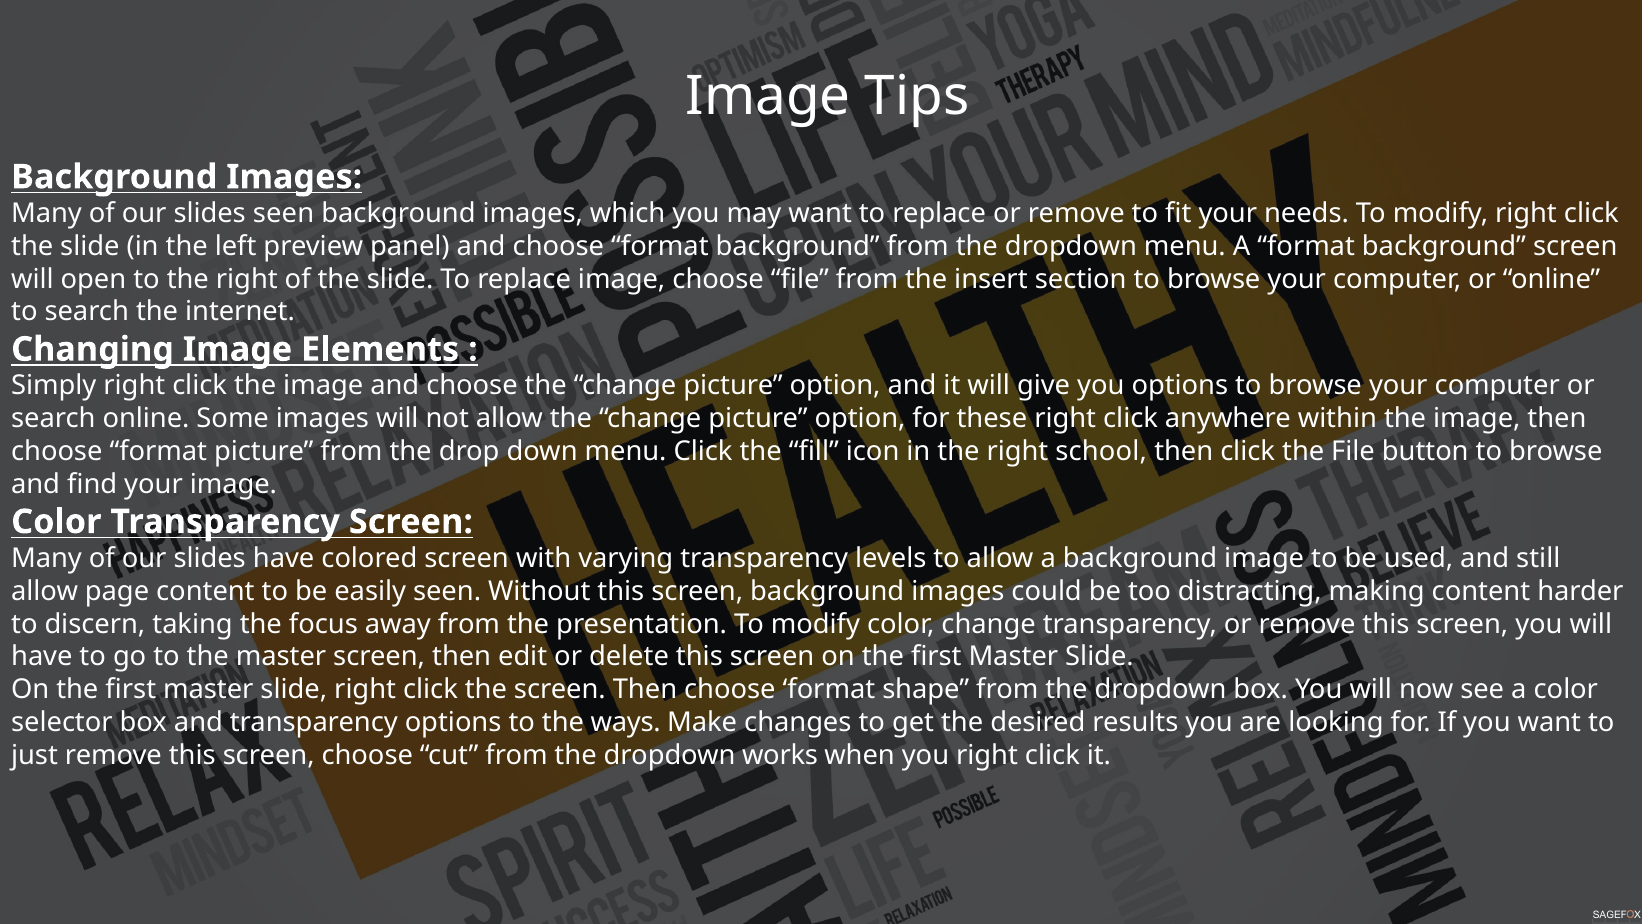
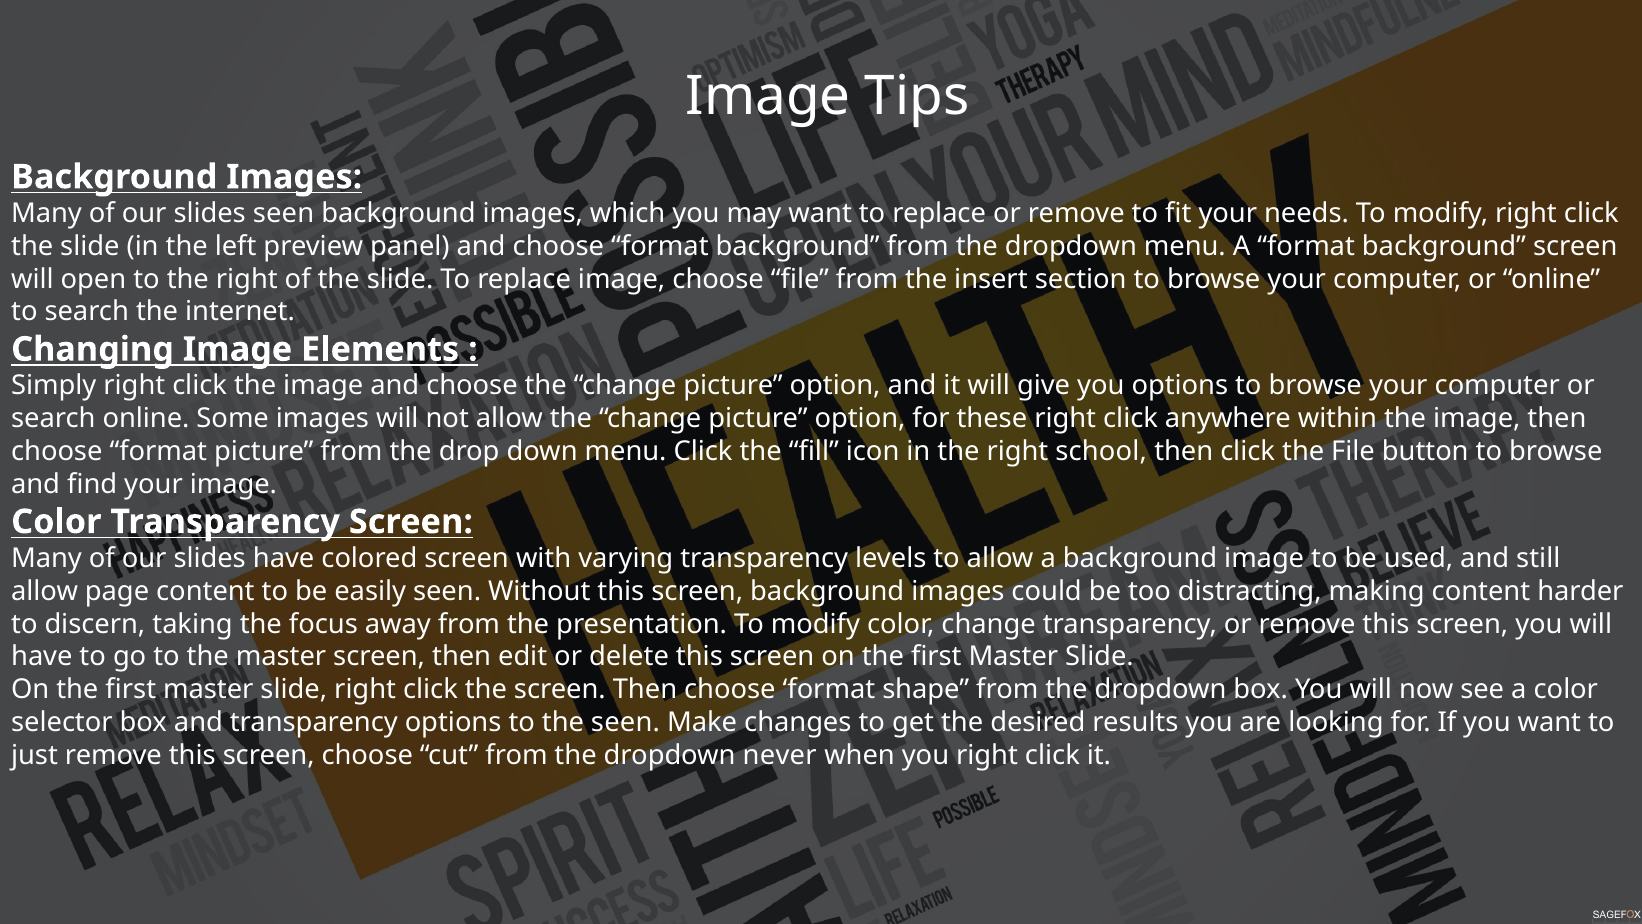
the ways: ways -> seen (625, 722)
works: works -> never (780, 755)
